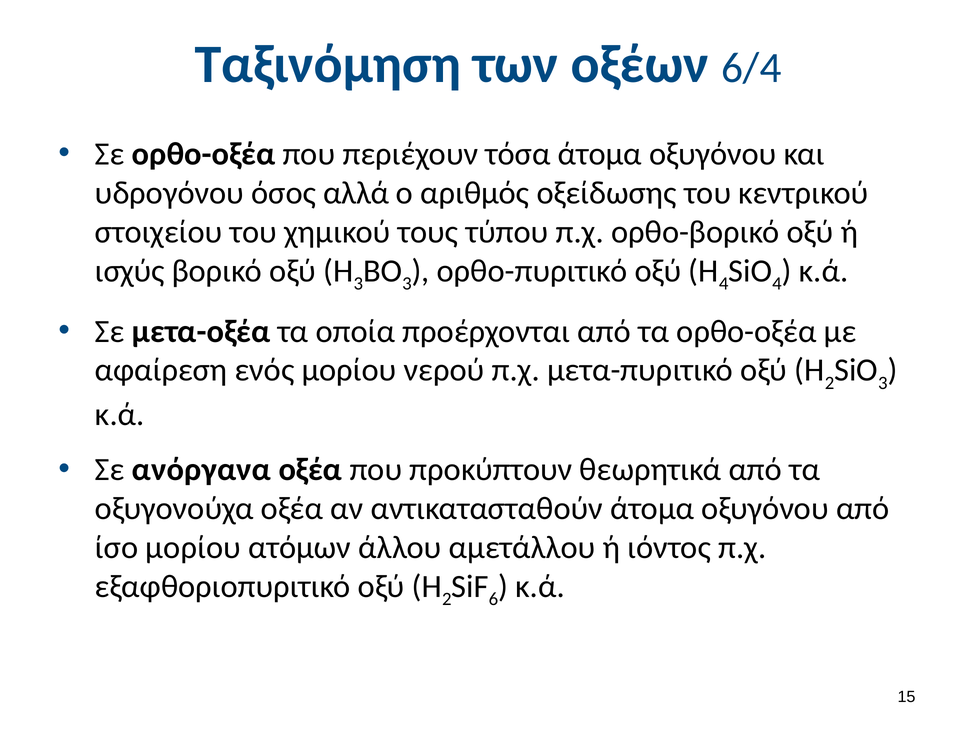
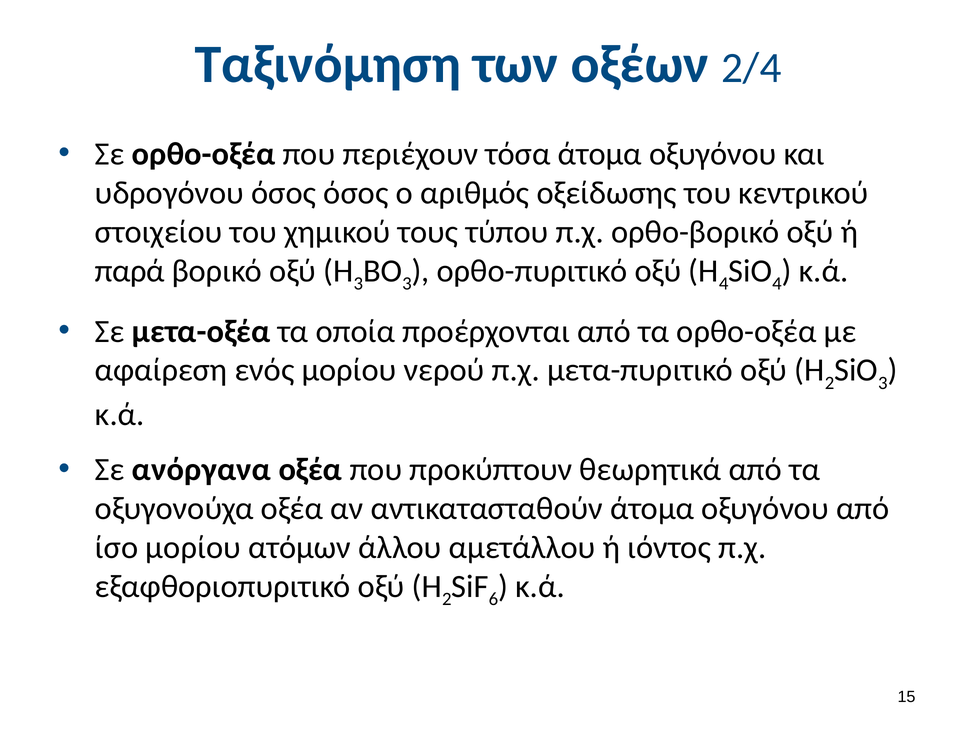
6/4: 6/4 -> 2/4 (751, 68)
όσος αλλά: αλλά -> όσος (356, 193)
ισχύς: ισχύς -> παρά (130, 271)
